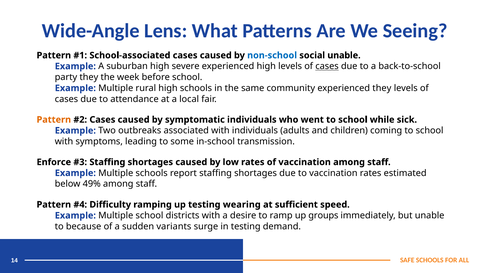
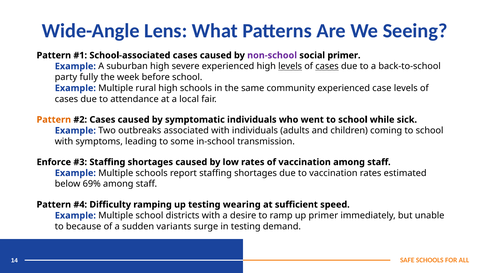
non-school colour: blue -> purple (272, 55)
social unable: unable -> primer (344, 55)
levels underline: none -> present (290, 66)
party they: they -> fully (89, 77)
experienced they: they -> case (382, 88)
49%: 49% -> 69% (92, 184)
up groups: groups -> primer (323, 216)
